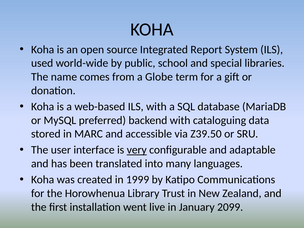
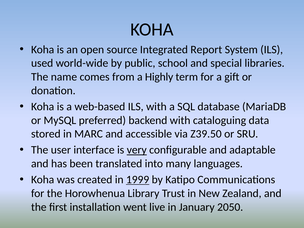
Globe: Globe -> Highly (159, 77)
1999 underline: none -> present (138, 180)
2099: 2099 -> 2050 (230, 207)
